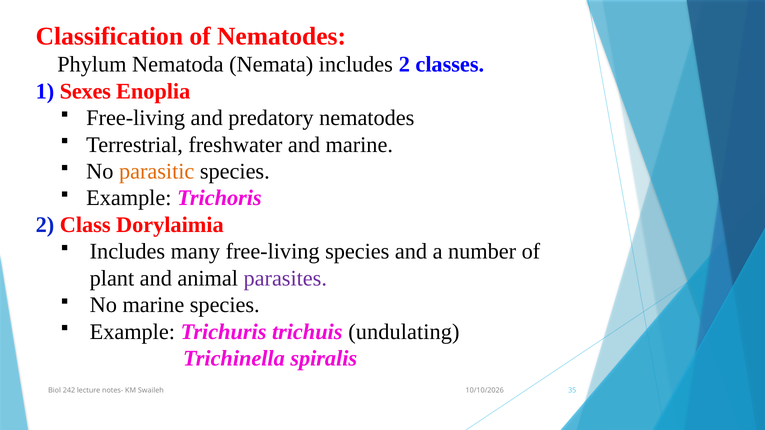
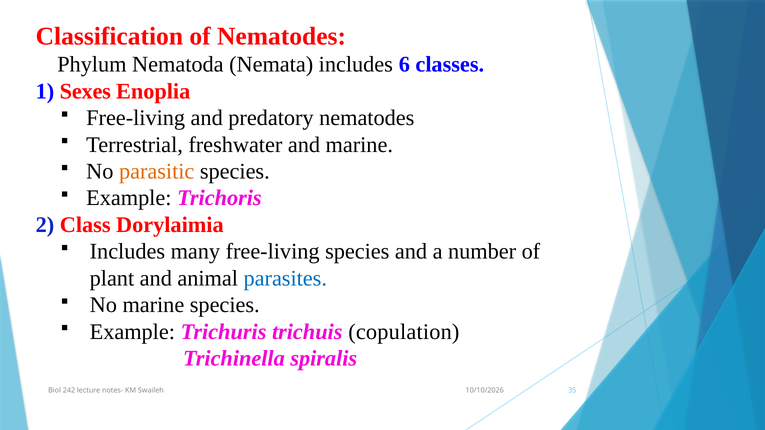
includes 2: 2 -> 6 (404, 65)
parasites colour: purple -> blue (285, 279)
undulating: undulating -> copulation (404, 332)
